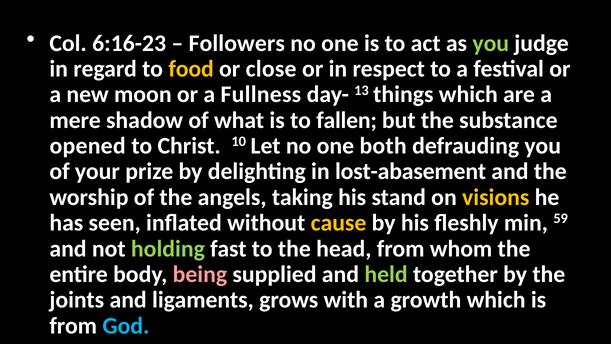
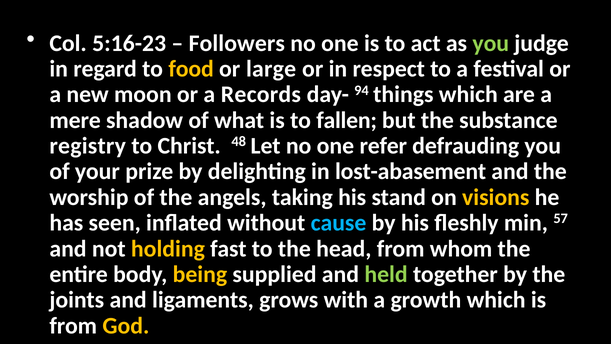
6:16-23: 6:16-23 -> 5:16-23 (129, 43)
close: close -> large (271, 69)
Fullness: Fullness -> Records (261, 94)
13: 13 -> 94 (361, 90)
opened: opened -> registry (88, 146)
10: 10 -> 48 (239, 142)
both: both -> refer (383, 146)
cause colour: yellow -> light blue (339, 223)
59: 59 -> 57 (561, 219)
holding colour: light green -> yellow (168, 248)
being colour: pink -> yellow (200, 274)
God colour: light blue -> yellow (126, 325)
